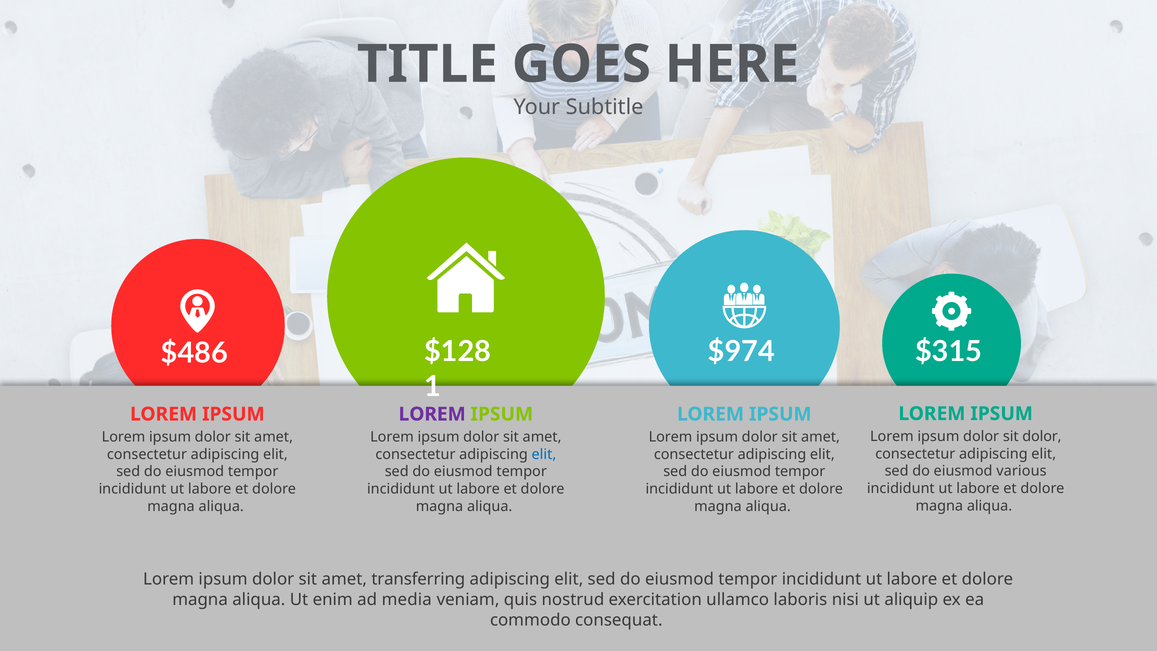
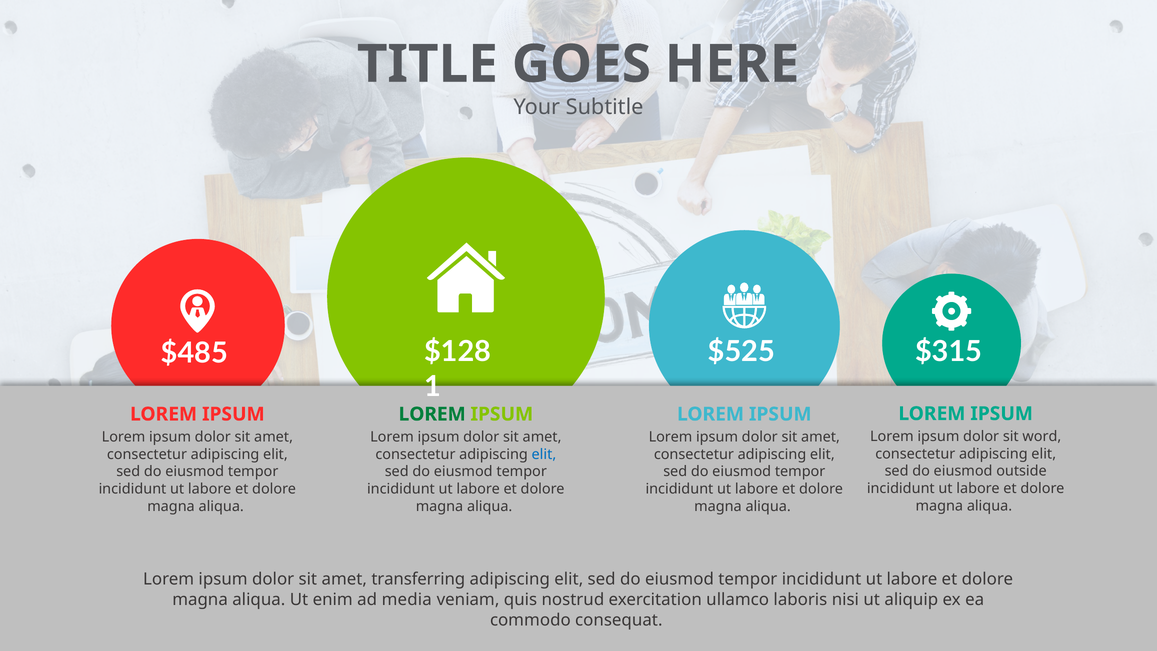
$974: $974 -> $525 (741, 352)
$486: $486 -> $485 (194, 353)
LOREM colour: purple -> green (432, 414)
sit dolor: dolor -> word (1042, 436)
various: various -> outside (1021, 471)
